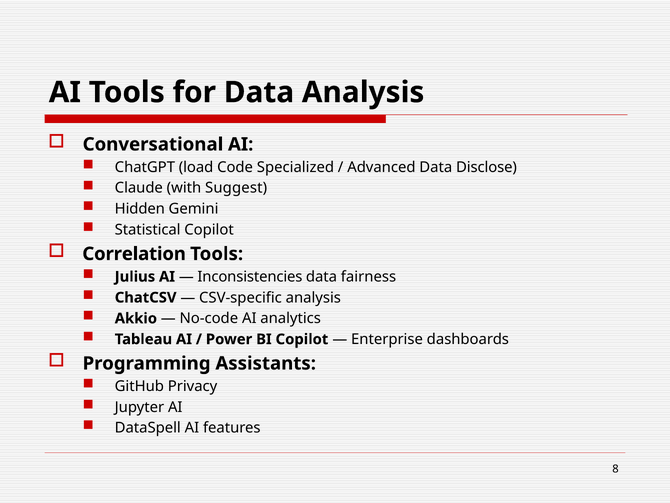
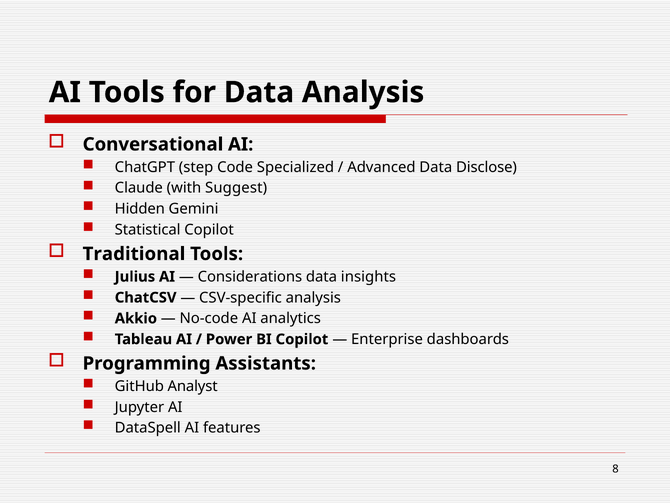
load: load -> step (196, 167)
Correlation: Correlation -> Traditional (134, 254)
Inconsistencies: Inconsistencies -> Considerations (250, 276)
fairness: fairness -> insights (368, 276)
Privacy: Privacy -> Analyst (193, 386)
